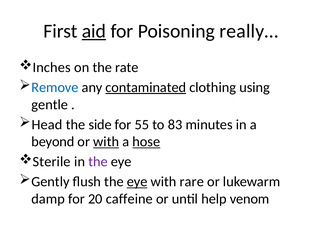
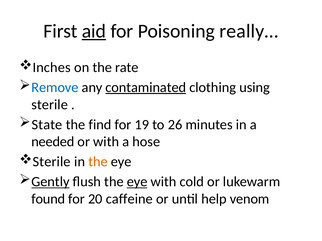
gentle: gentle -> sterile (50, 105)
Head: Head -> State (47, 125)
side: side -> find (100, 125)
55: 55 -> 19 (142, 125)
83: 83 -> 26 (175, 125)
beyond: beyond -> needed (53, 142)
with underline: present -> none (106, 142)
hose underline: present -> none (146, 142)
the colour: purple -> orange (98, 162)
Gently underline: none -> present (50, 182)
rare: rare -> cold (192, 182)
damp: damp -> found (48, 199)
